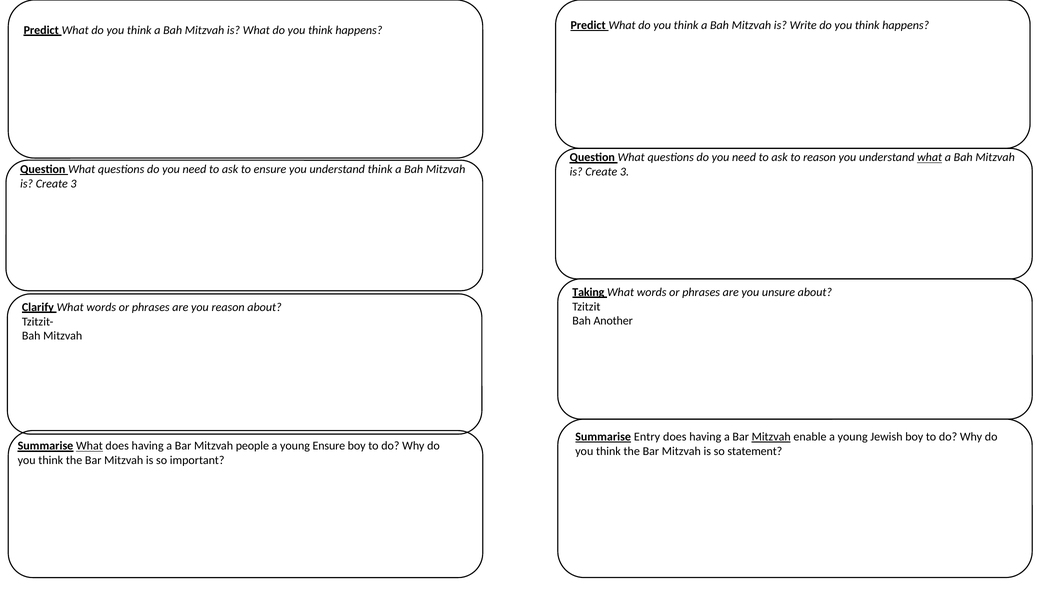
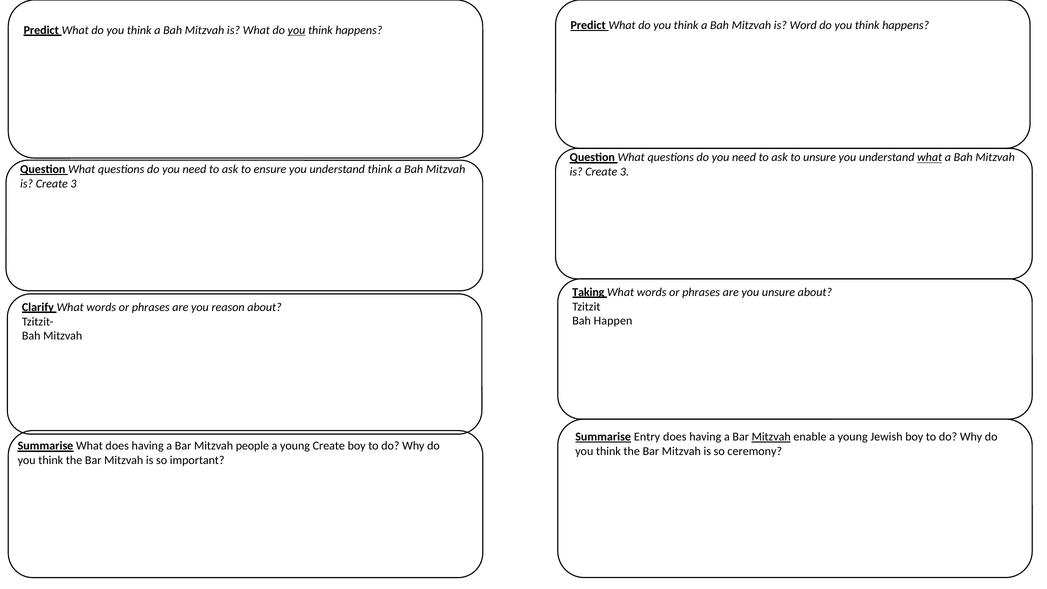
Write: Write -> Word (803, 25)
you underline: none -> present (296, 30)
to reason: reason -> unsure (820, 158)
Another: Another -> Happen (613, 321)
What underline: present -> none (89, 446)
young Ensure: Ensure -> Create (329, 446)
statement: statement -> ceremony (755, 451)
